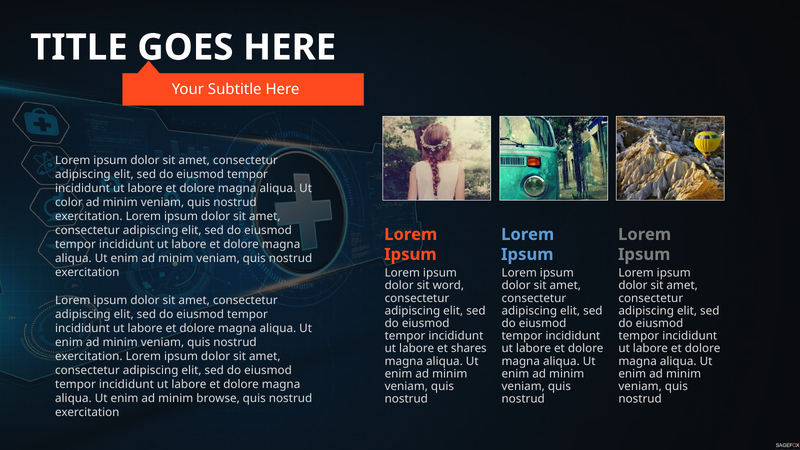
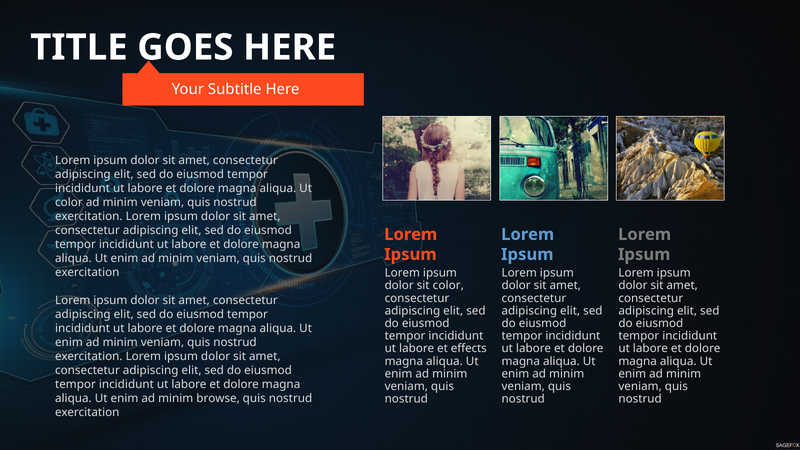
sit word: word -> color (448, 286)
shares: shares -> effects (469, 349)
